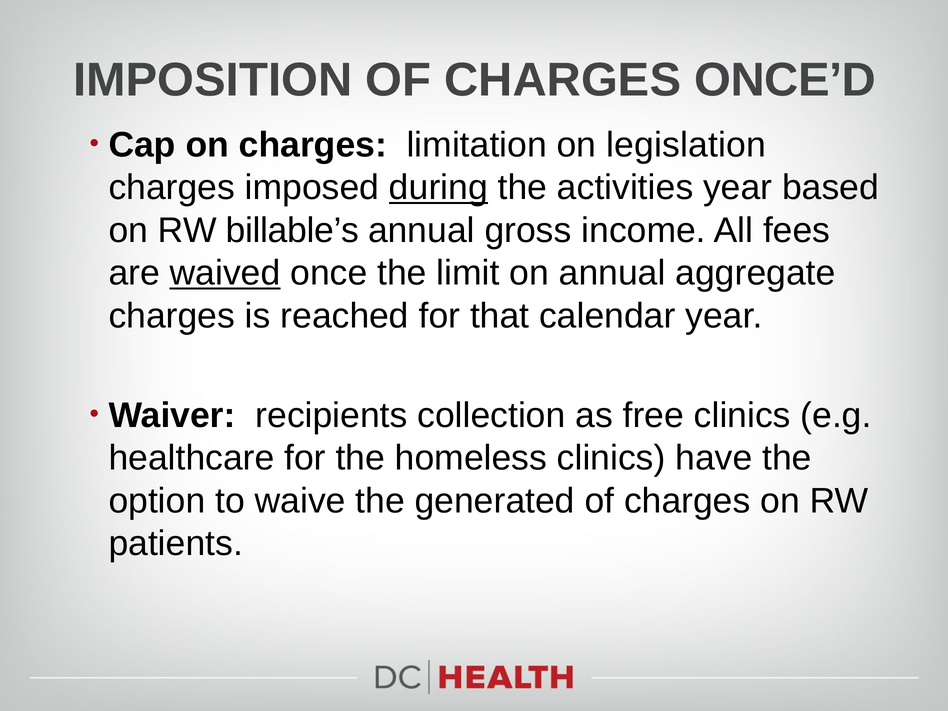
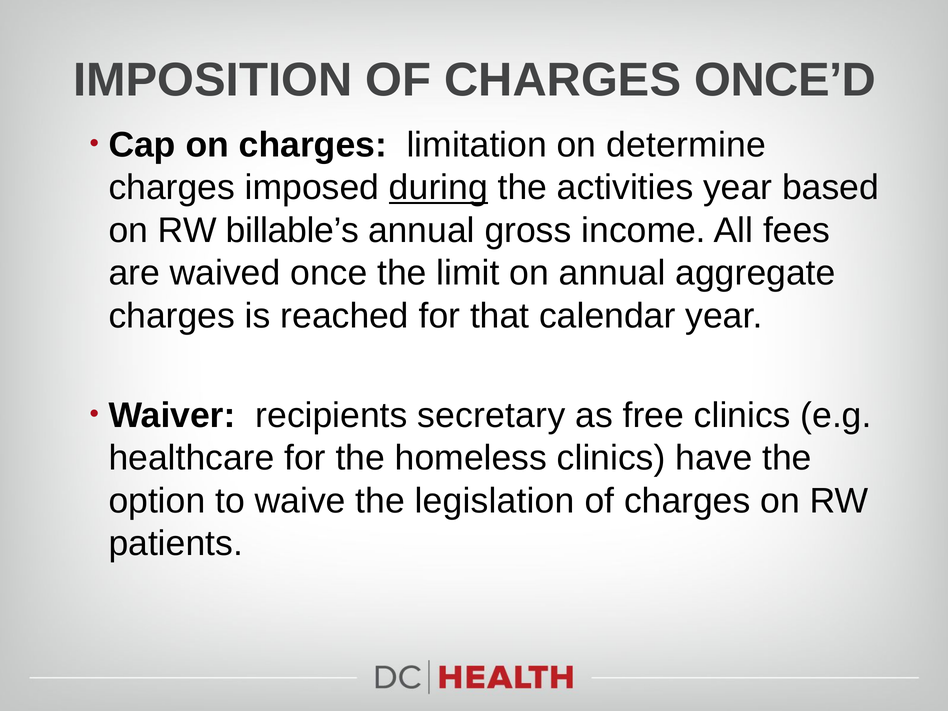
legislation: legislation -> determine (686, 145)
waived underline: present -> none (225, 273)
collection: collection -> secretary (491, 415)
generated: generated -> legislation (495, 501)
